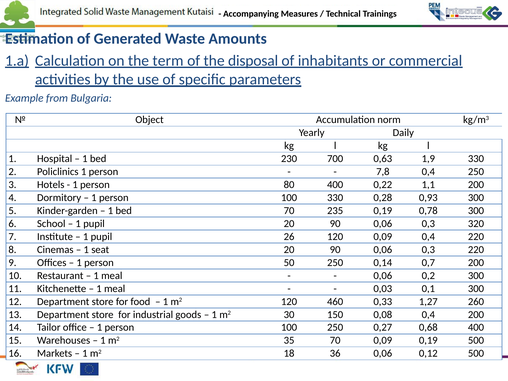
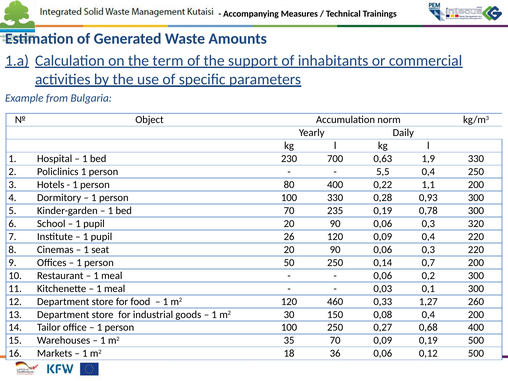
disposal: disposal -> support (253, 61)
7,8: 7,8 -> 5,5 (383, 172)
